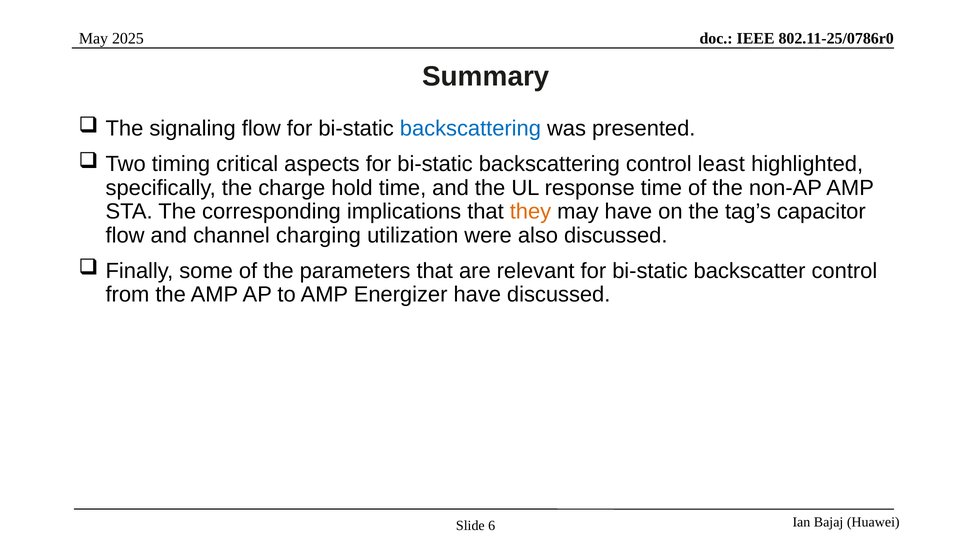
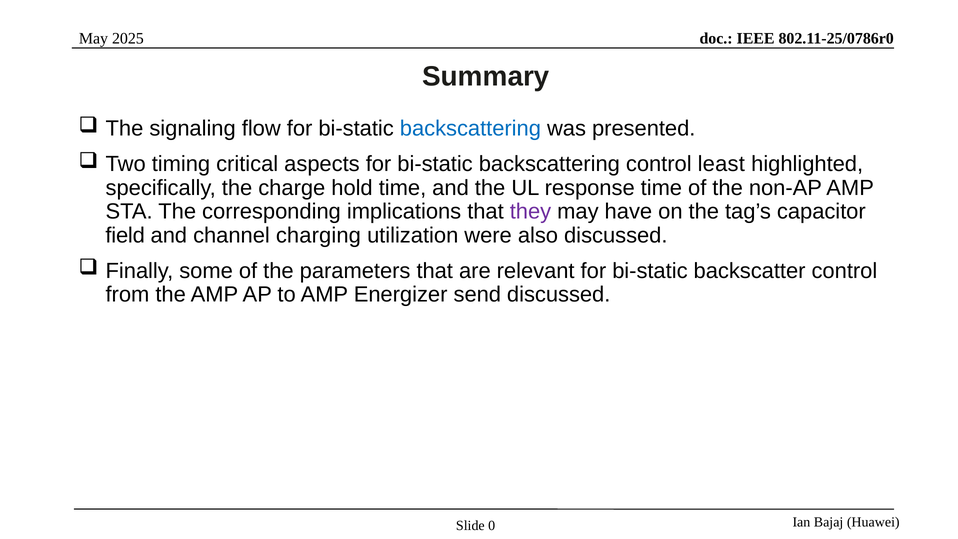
they colour: orange -> purple (530, 212)
flow: flow -> field (125, 235)
Energizer have: have -> send (477, 295)
6: 6 -> 0 (492, 525)
